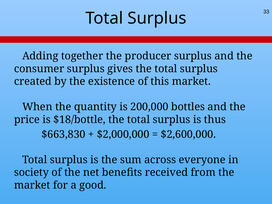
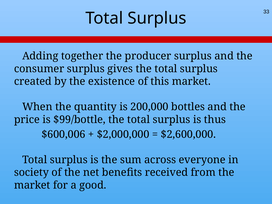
$18/bottle: $18/bottle -> $99/bottle (79, 120)
$663,830: $663,830 -> $600,006 (63, 134)
